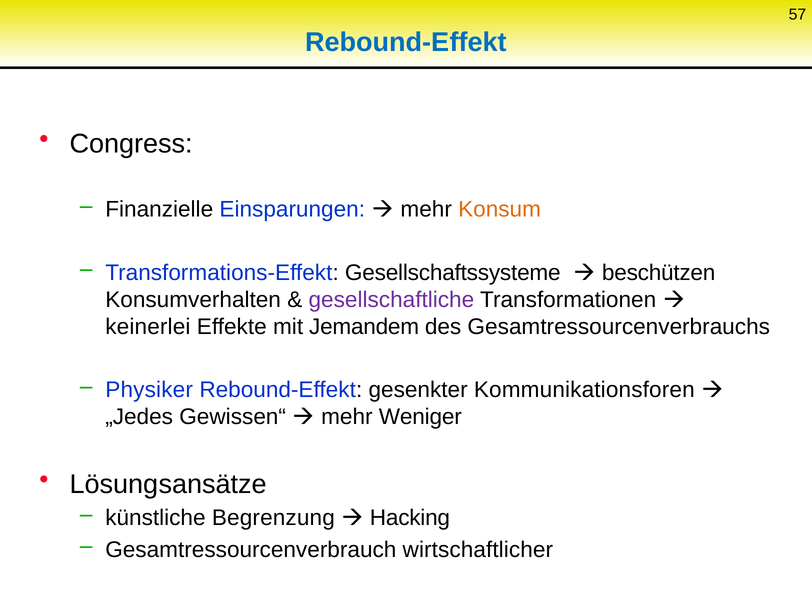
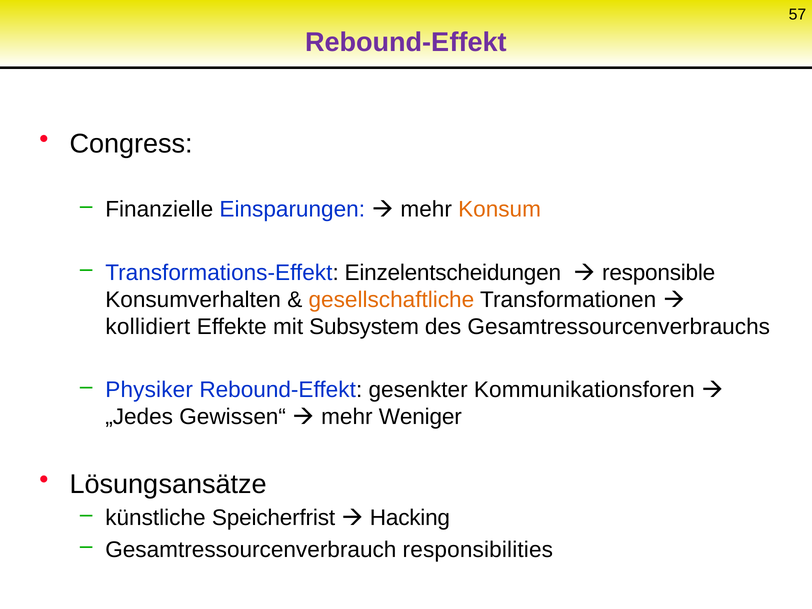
Rebound-Effekt colour: blue -> purple (406, 42)
Gesellschaftssysteme: Gesellschaftssysteme -> Einzelentscheidungen (453, 273)
beschützen: beschützen -> responsible (659, 273)
gesellschaftliche colour: purple -> orange (391, 300)
keinerlei: keinerlei -> kollidiert (148, 327)
Jemandem: Jemandem -> Subsystem (364, 327)
Begrenzung: Begrenzung -> Speicherfrist (274, 518)
wirtschaftlicher: wirtschaftlicher -> responsibilities (478, 550)
